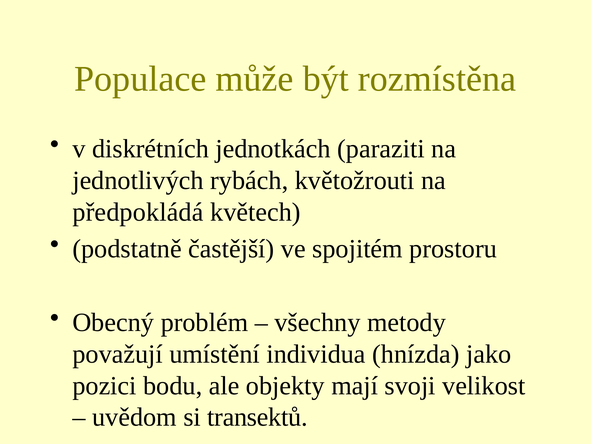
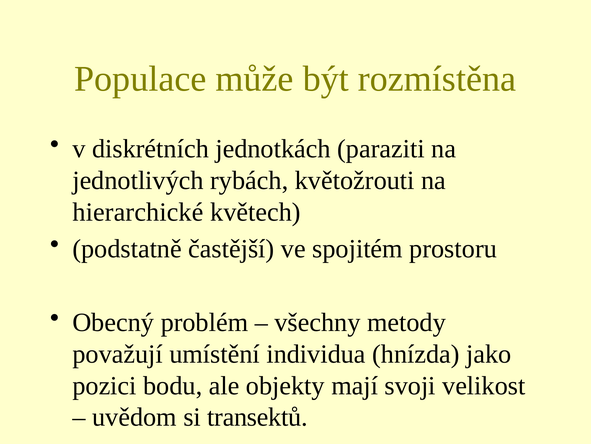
předpokládá: předpokládá -> hierarchické (138, 212)
